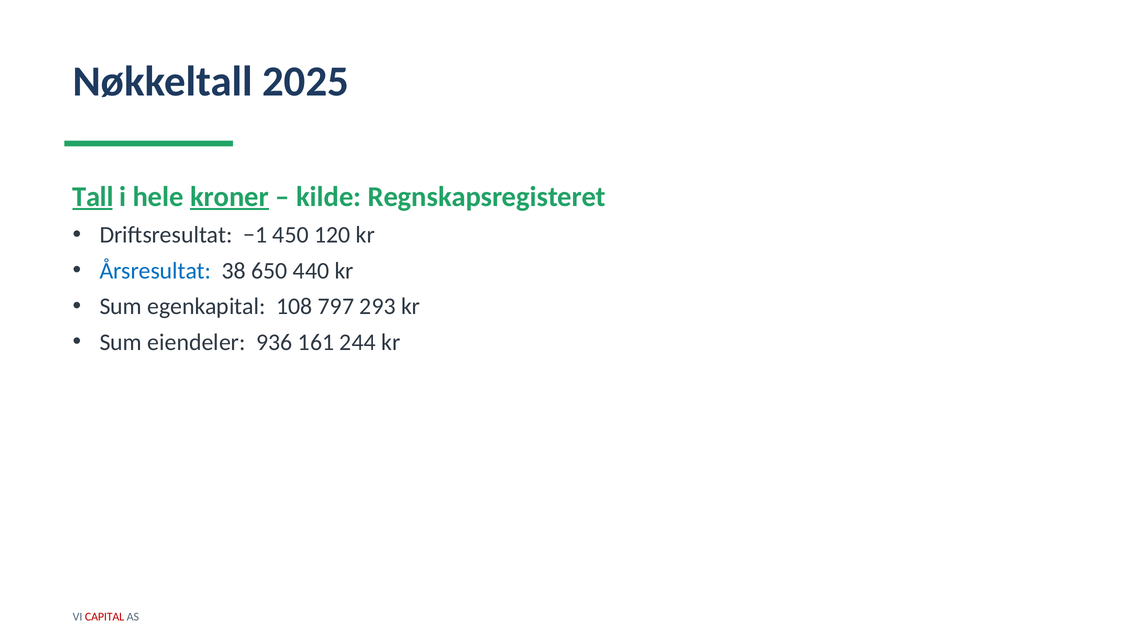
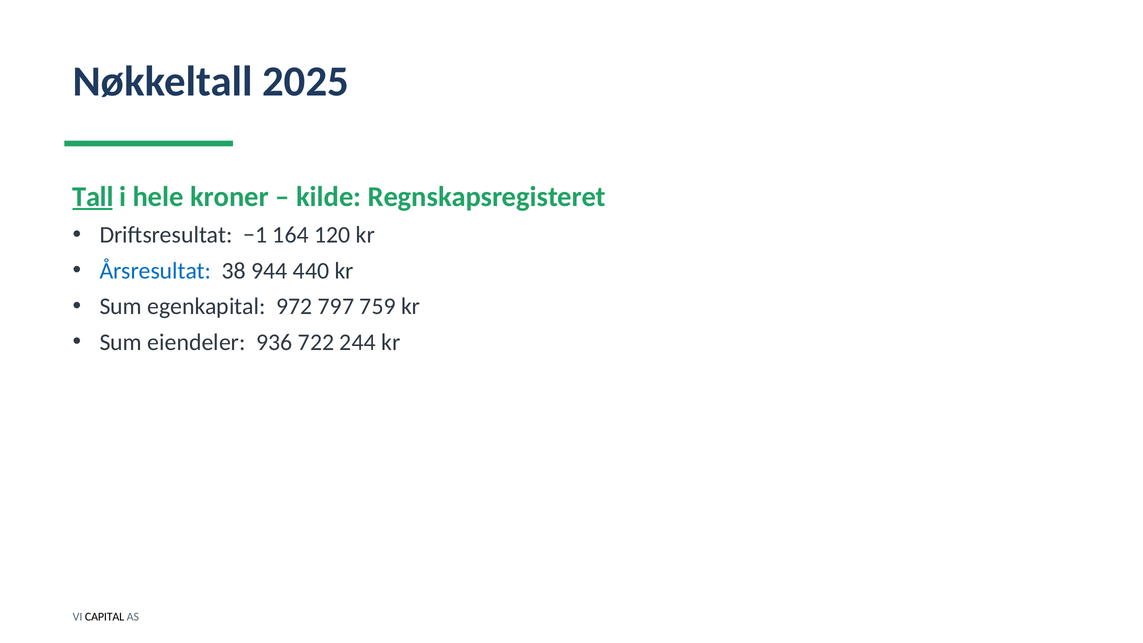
kroner underline: present -> none (230, 197)
450: 450 -> 164 (291, 235)
650: 650 -> 944 (269, 271)
108: 108 -> 972 (294, 307)
293: 293 -> 759 (378, 307)
161: 161 -> 722 (316, 342)
CAPITAL colour: red -> black (105, 617)
